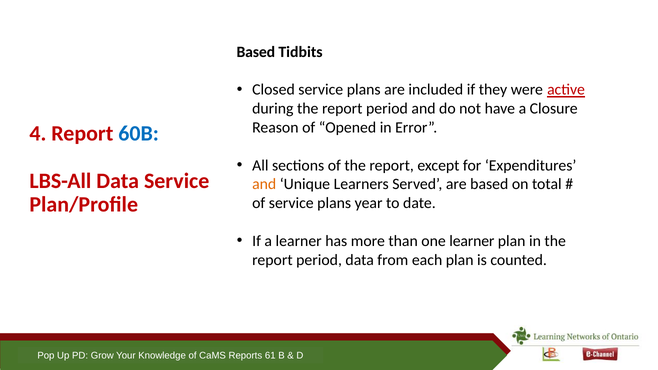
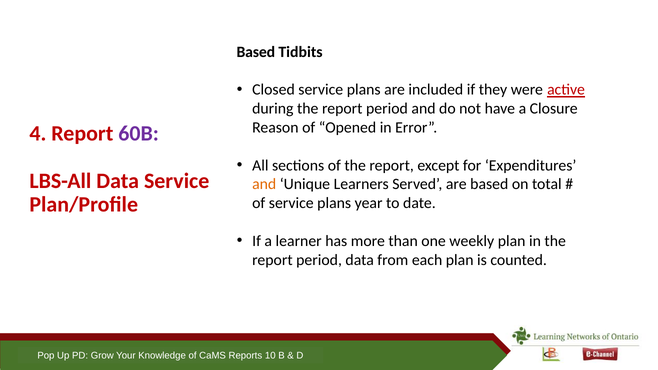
60B colour: blue -> purple (139, 134)
one learner: learner -> weekly (472, 241)
61: 61 -> 10 (270, 356)
